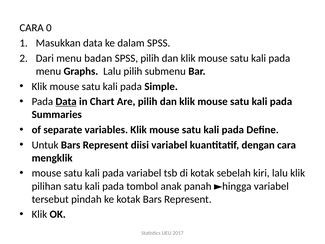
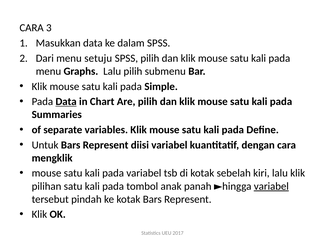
0: 0 -> 3 (49, 28)
badan: badan -> setuju (98, 58)
variabel underline: none -> present (271, 186)
